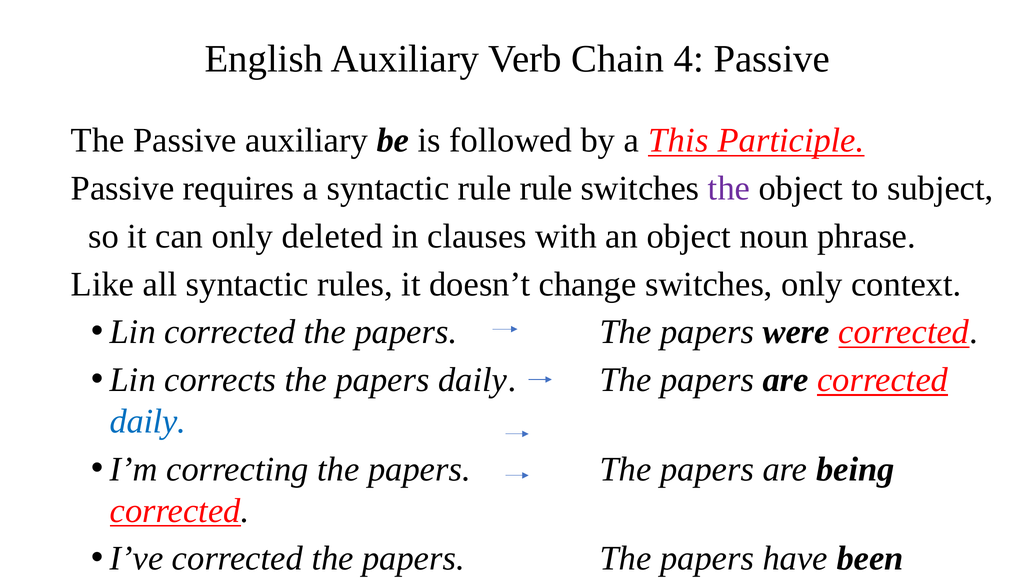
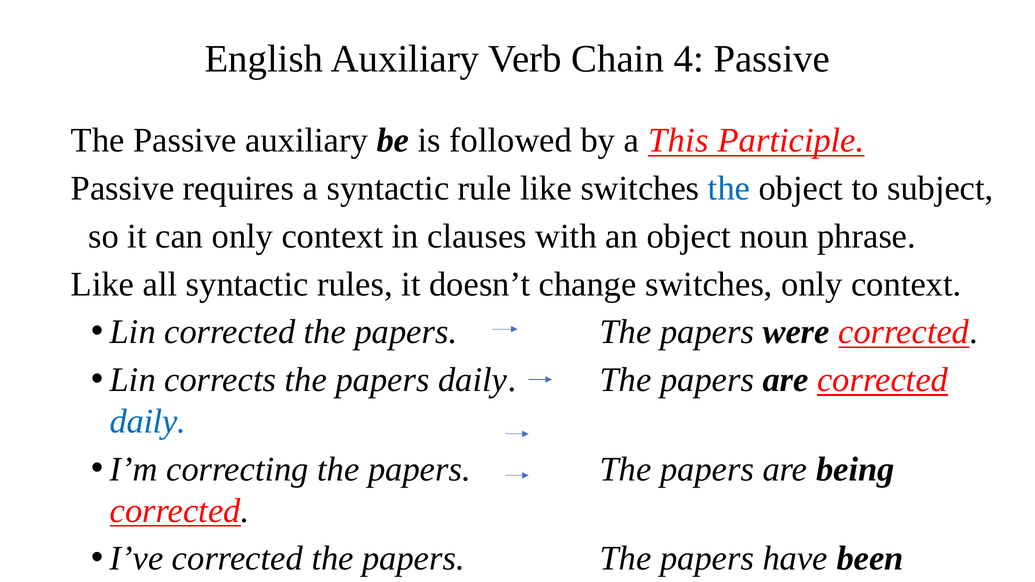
rule rule: rule -> like (546, 189)
the colour: purple -> blue (729, 189)
can only deleted: deleted -> context (332, 236)
